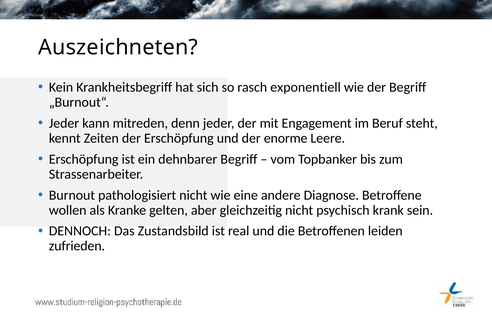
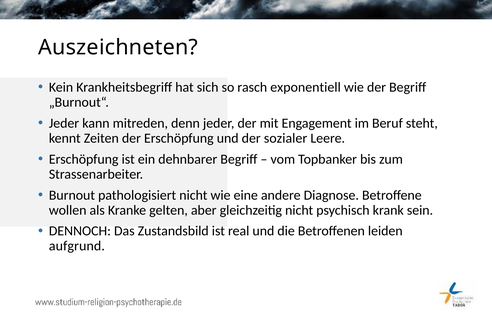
enorme: enorme -> sozialer (286, 138)
zufrieden: zufrieden -> aufgrund (77, 246)
